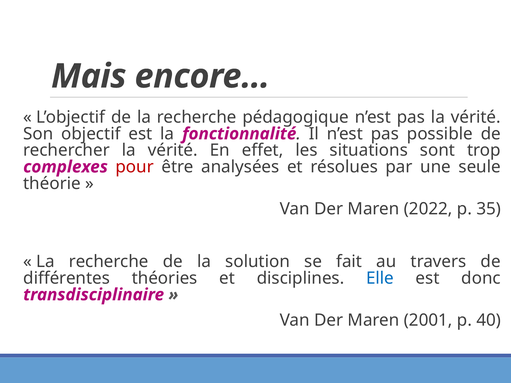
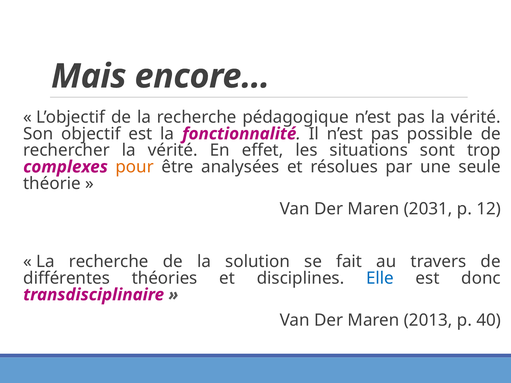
pour colour: red -> orange (135, 167)
2022: 2022 -> 2031 (428, 209)
35: 35 -> 12 (489, 209)
2001: 2001 -> 2013 (428, 320)
